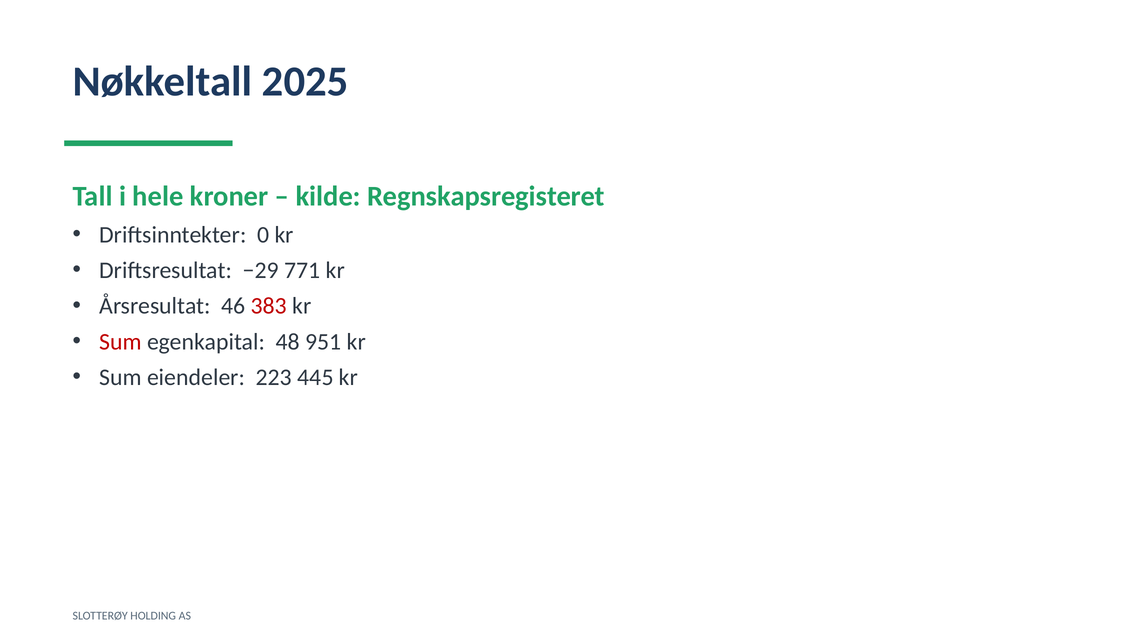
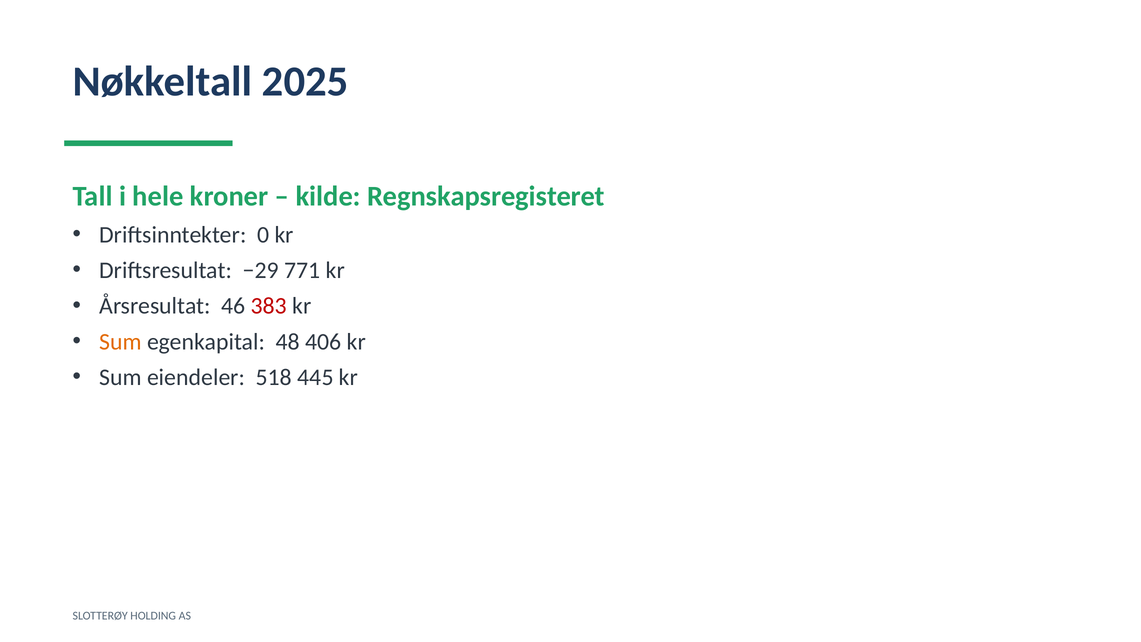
Sum colour: red -> orange (121, 342)
951: 951 -> 406 (323, 342)
223: 223 -> 518 (274, 377)
